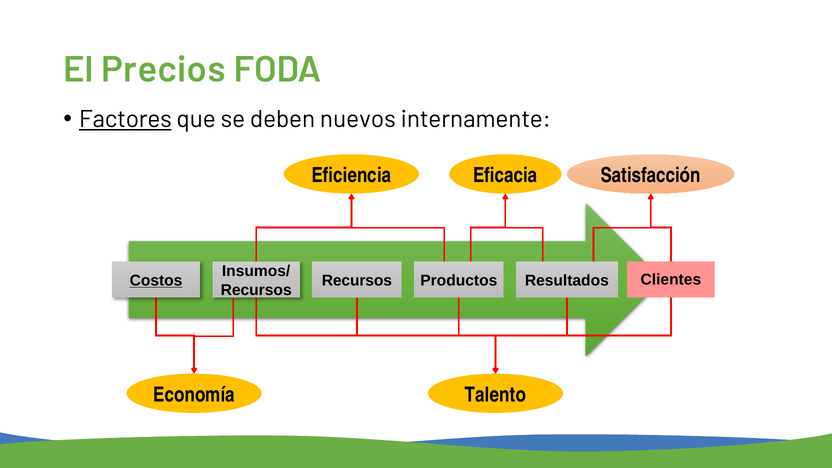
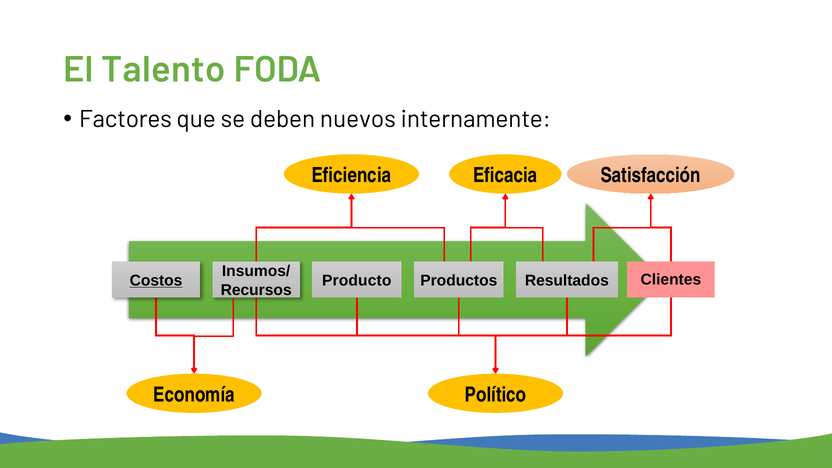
Precios: Precios -> Talento (163, 70)
Factores underline: present -> none (125, 119)
Recursos: Recursos -> Producto (357, 281)
Talento: Talento -> Político (496, 395)
